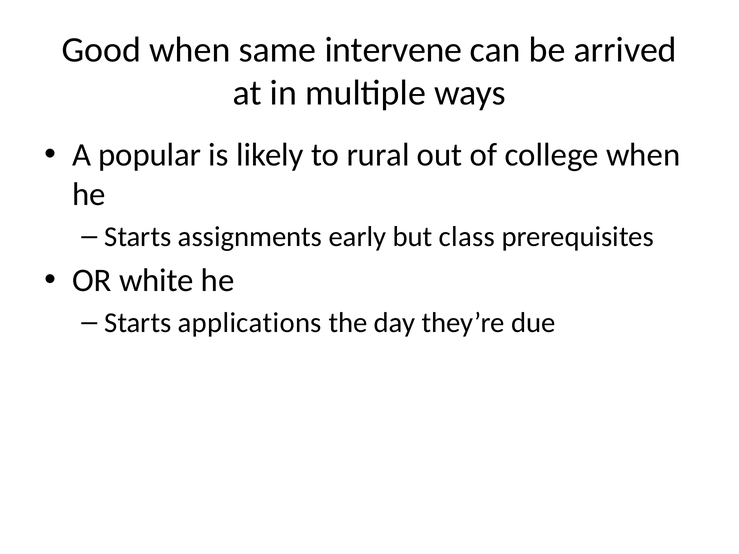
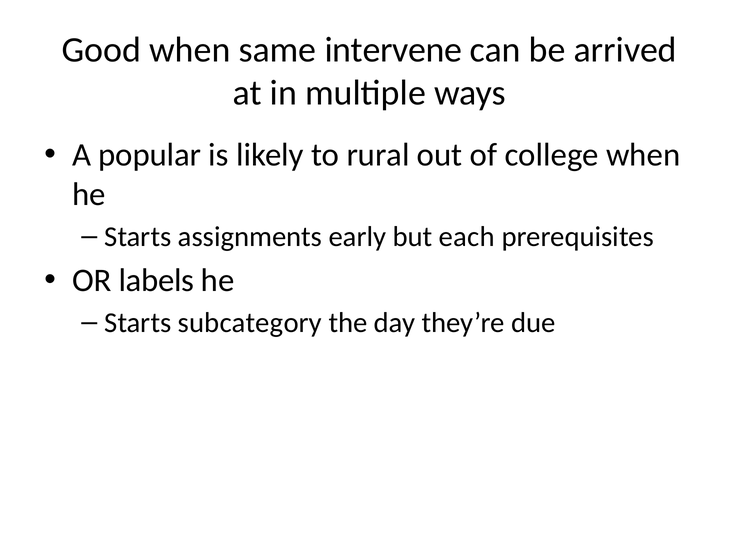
class: class -> each (467, 237)
white: white -> labels (156, 281)
applications: applications -> subcategory (250, 323)
